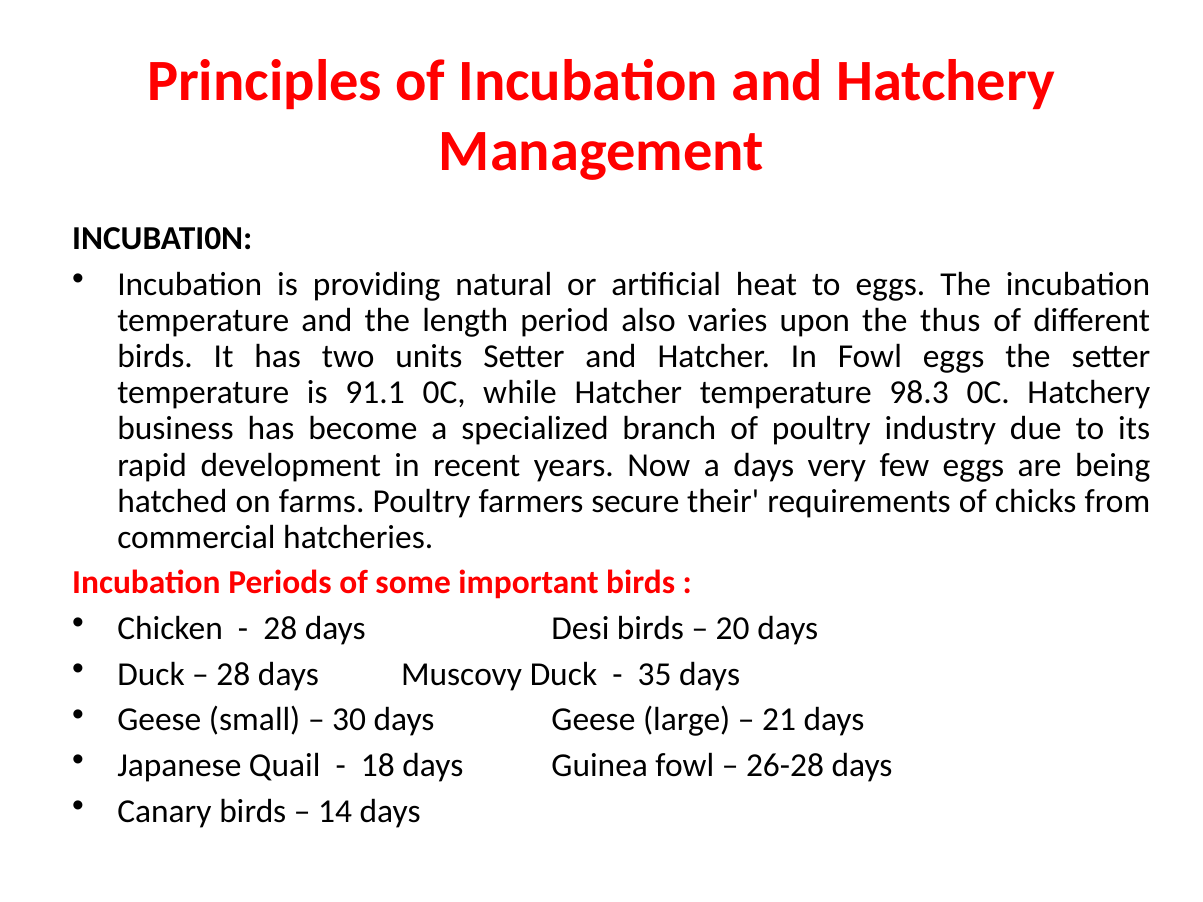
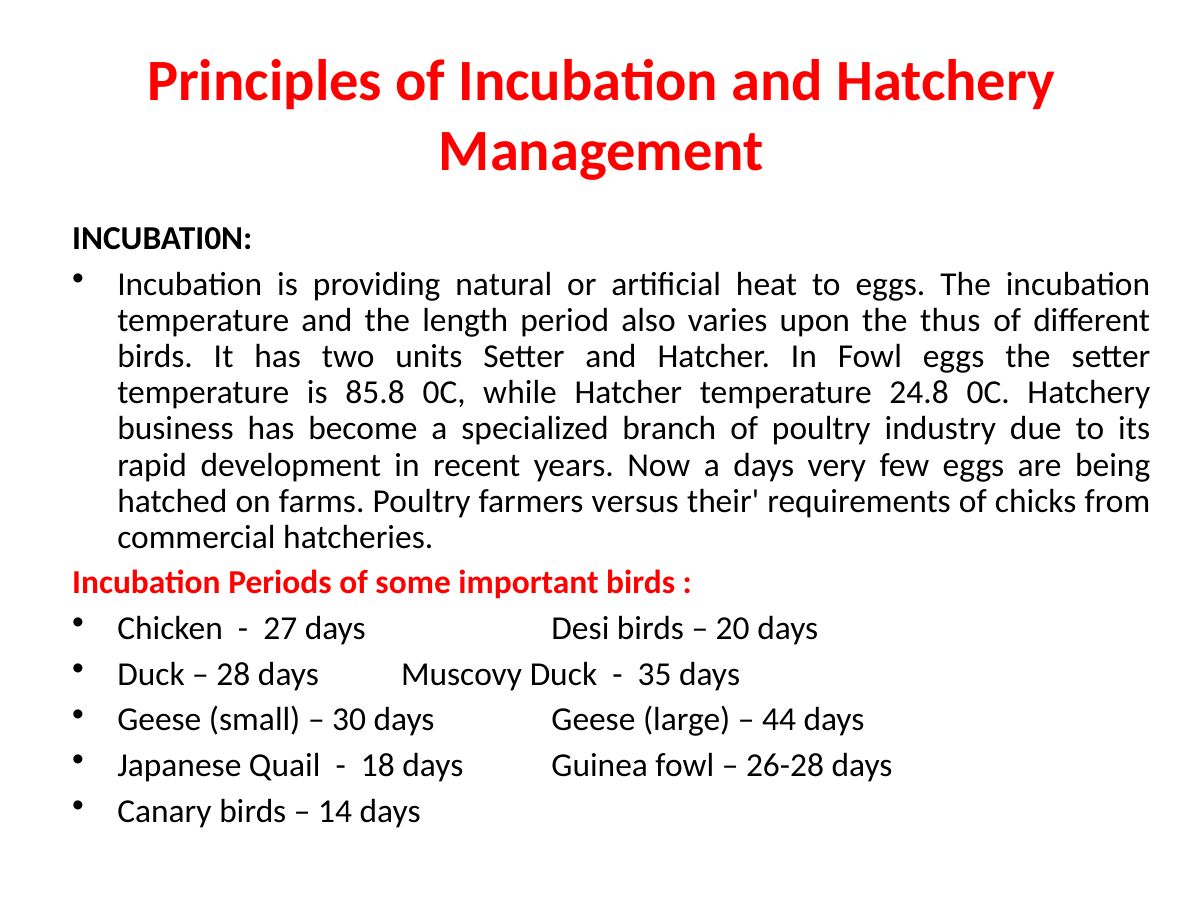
91.1: 91.1 -> 85.8 (375, 393)
98.3: 98.3 -> 24.8 (919, 393)
secure: secure -> versus (635, 501)
28: 28 -> 27 (280, 629)
21: 21 -> 44 (779, 720)
